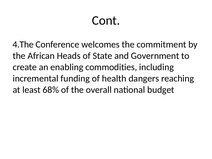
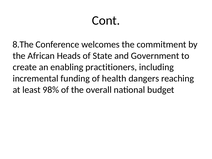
4.The: 4.The -> 8.The (23, 44)
commodities: commodities -> practitioners (111, 67)
68%: 68% -> 98% (51, 90)
